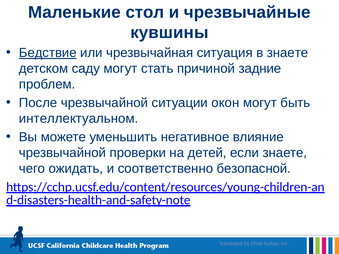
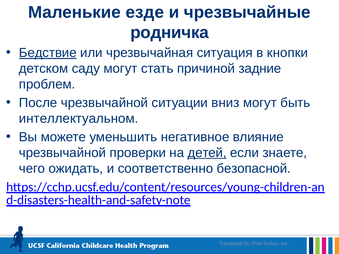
стол: стол -> езде (145, 12)
кувшины: кувшины -> родничка (170, 33)
в знаете: знаете -> кнопки (287, 53)
окон: окон -> вниз (225, 103)
детей underline: none -> present (207, 153)
